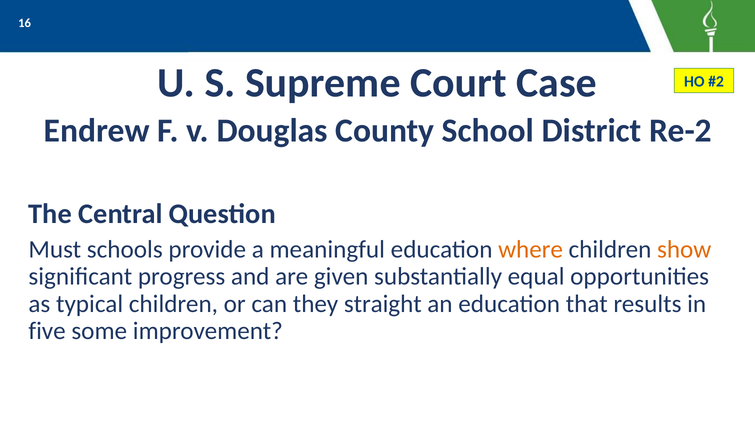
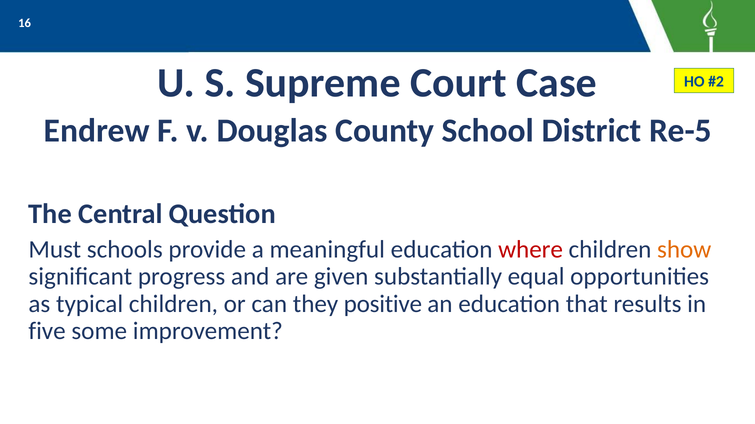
Re-2: Re-2 -> Re-5 (680, 131)
where colour: orange -> red (531, 250)
straight: straight -> positive (383, 304)
